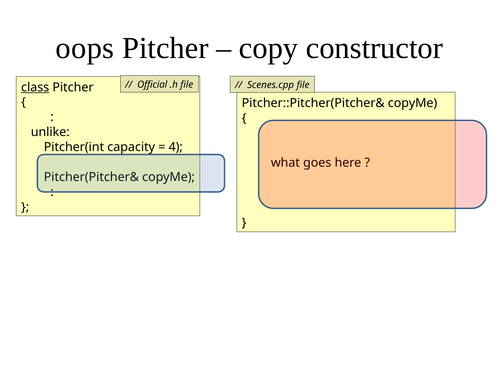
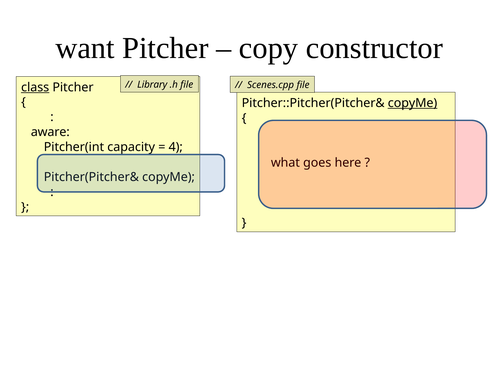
oops: oops -> want (85, 48)
Official: Official -> Library (152, 85)
copyMe underline: none -> present (413, 103)
unlike: unlike -> aware (50, 132)
